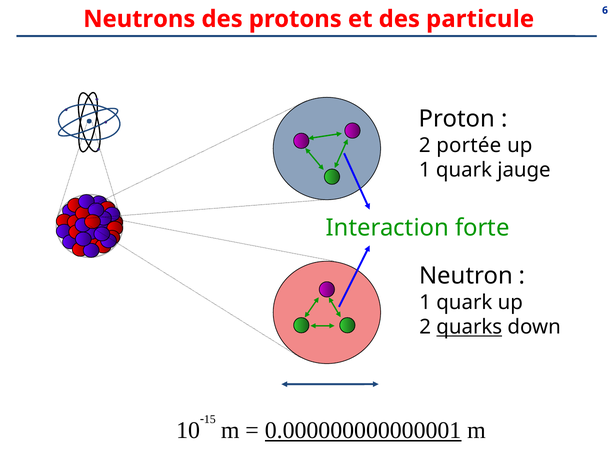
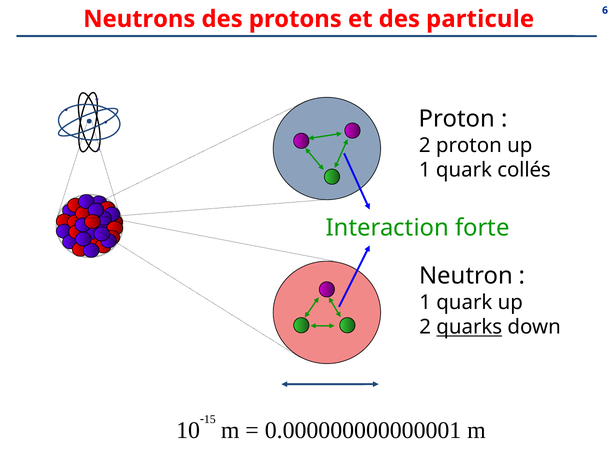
2 portée: portée -> proton (469, 145)
jauge: jauge -> collés (524, 170)
0.000000000000001 underline: present -> none (363, 430)
